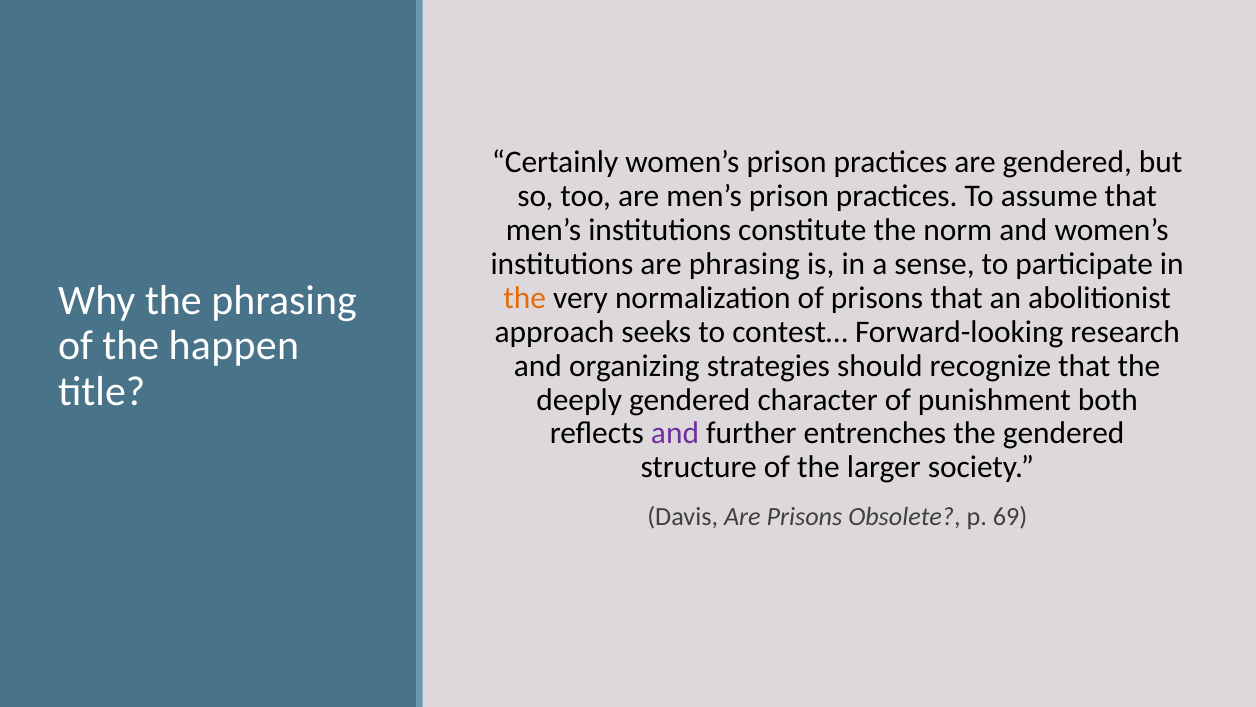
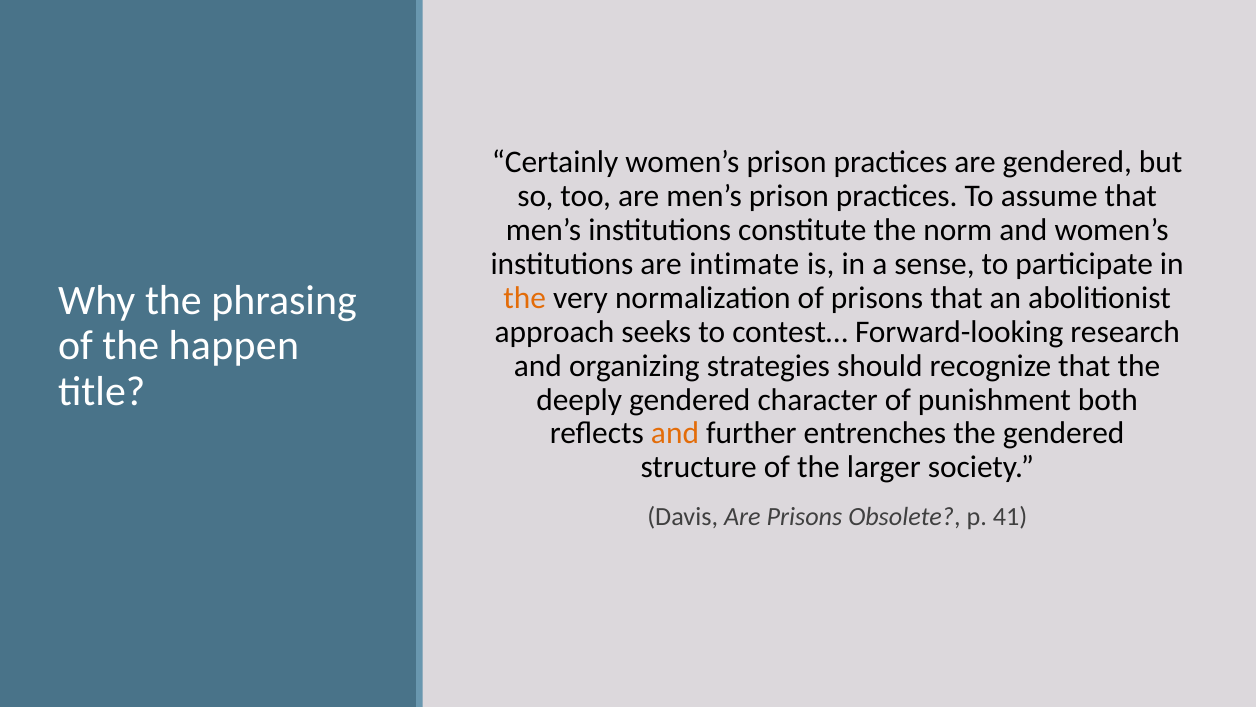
are phrasing: phrasing -> intimate (744, 264)
and colour: purple -> orange (675, 433)
69: 69 -> 41 (1010, 517)
